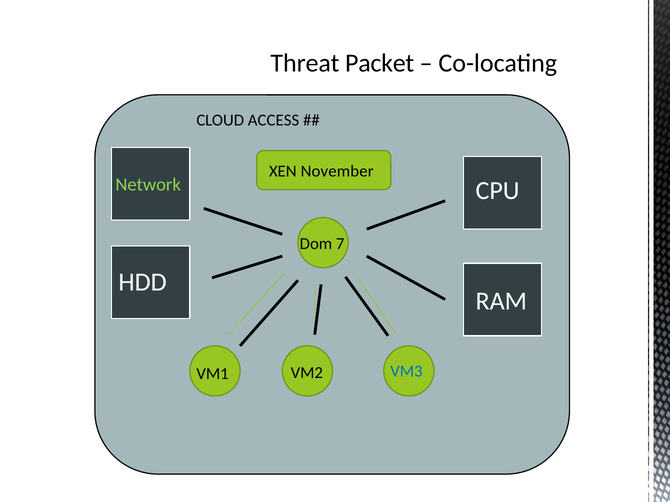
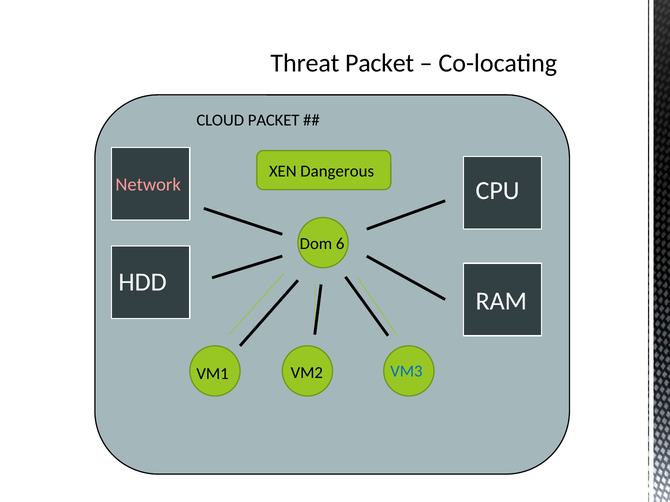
CLOUD ACCESS: ACCESS -> PACKET (274, 121)
November: November -> Dangerous (337, 171)
Network colour: light green -> pink (148, 185)
7: 7 -> 6 (340, 244)
